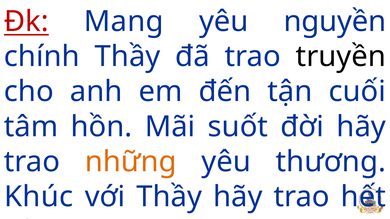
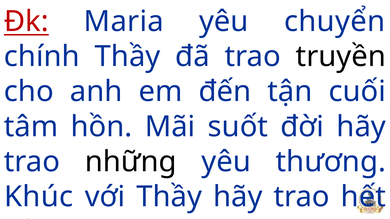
Mang: Mang -> Maria (124, 22)
nguyền: nguyền -> chuyển (335, 22)
những colour: orange -> black (131, 162)
